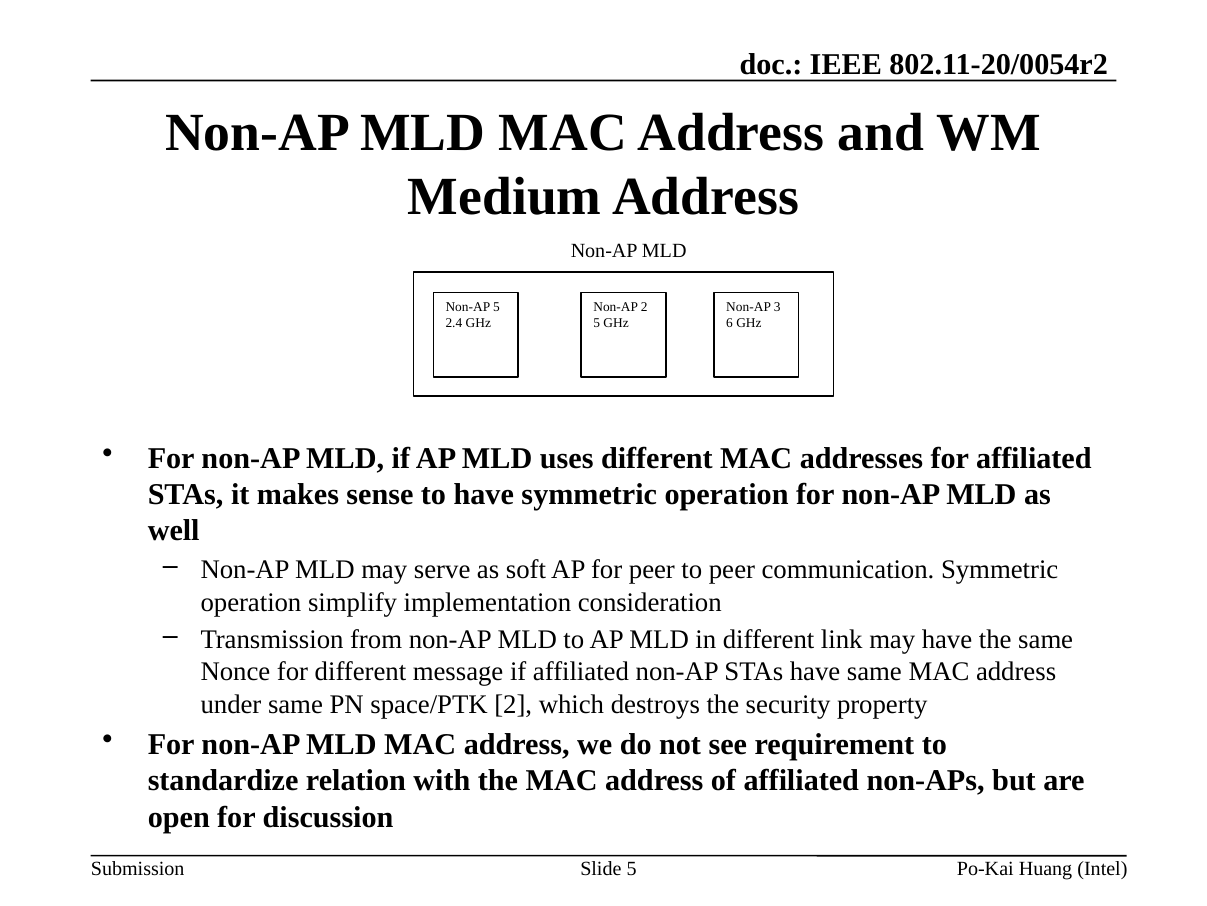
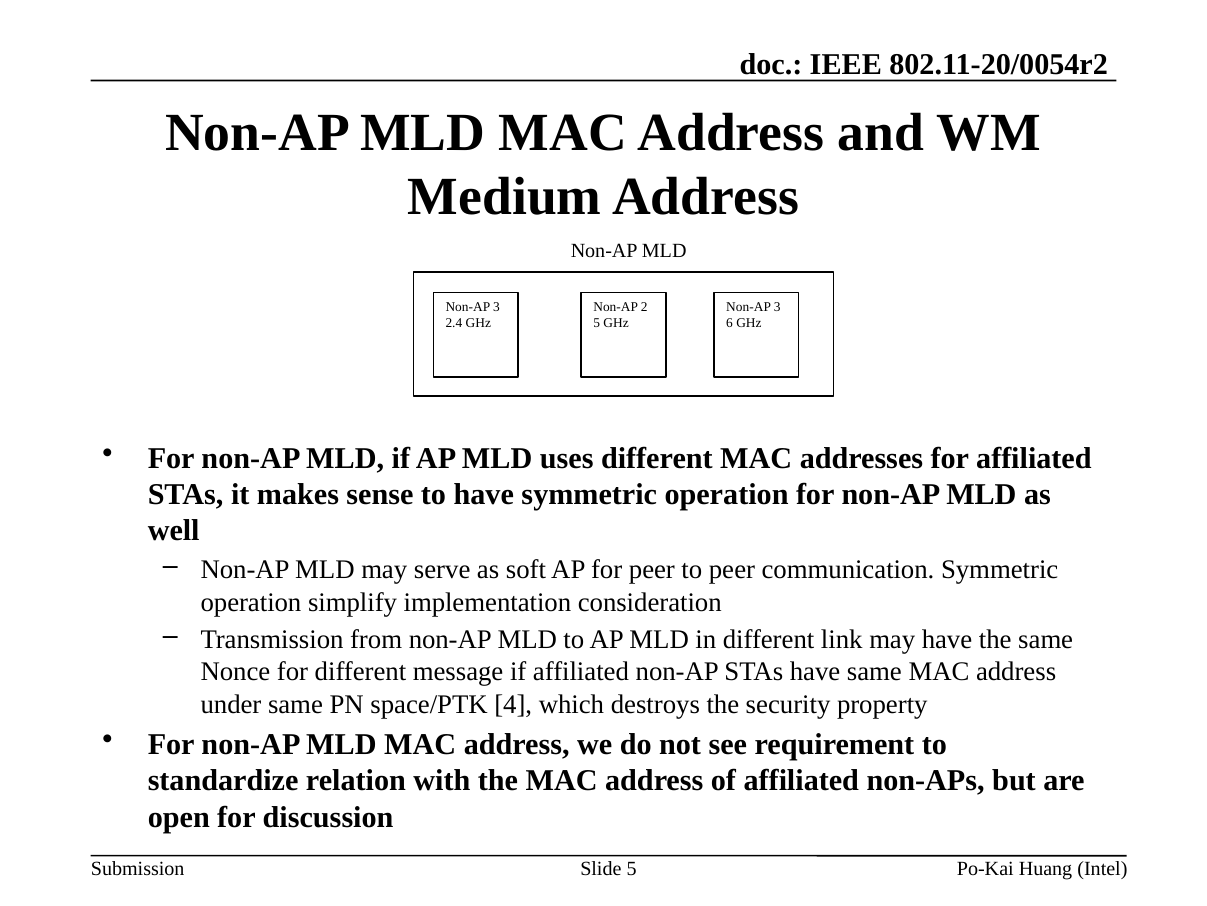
5: 5 -> 3 (497, 307)
space/PTK 2: 2 -> 4 (513, 704)
